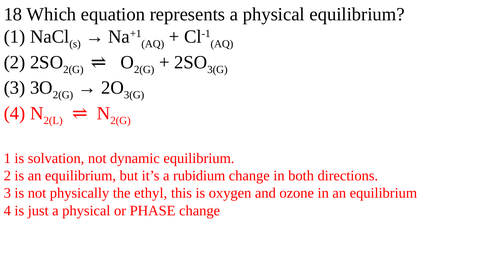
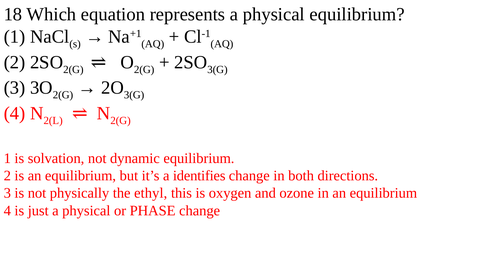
rubidium: rubidium -> identifies (199, 175)
